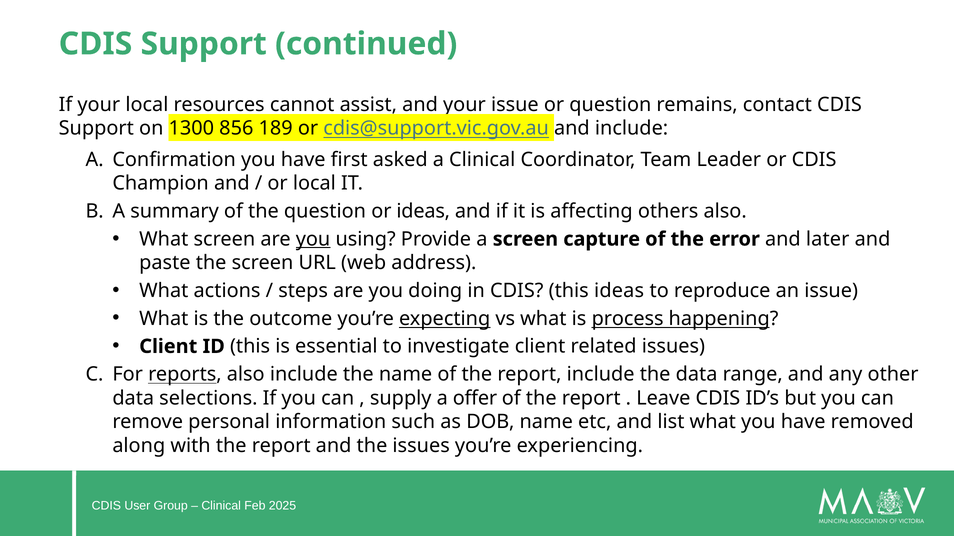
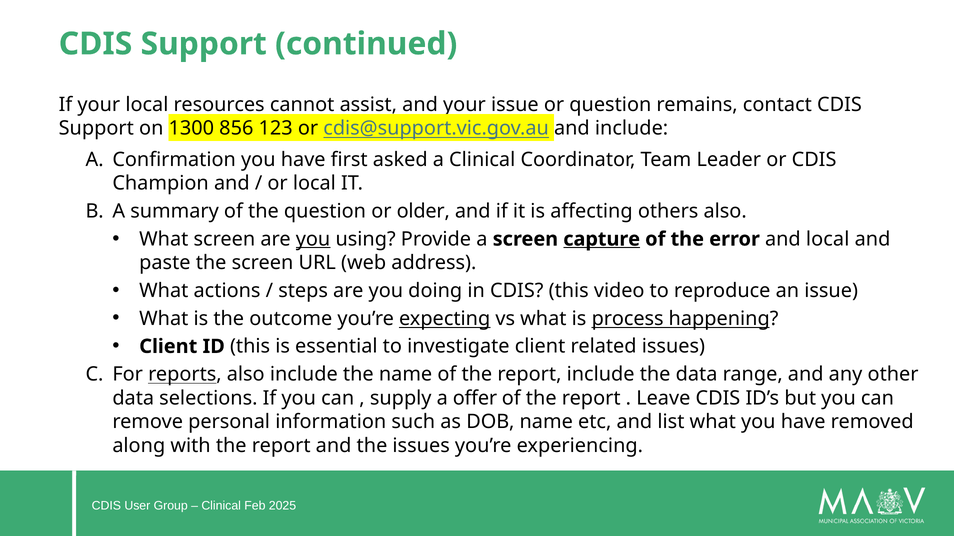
189: 189 -> 123 (276, 129)
or ideas: ideas -> older (423, 211)
capture underline: none -> present (602, 239)
and later: later -> local (828, 239)
this ideas: ideas -> video (619, 291)
